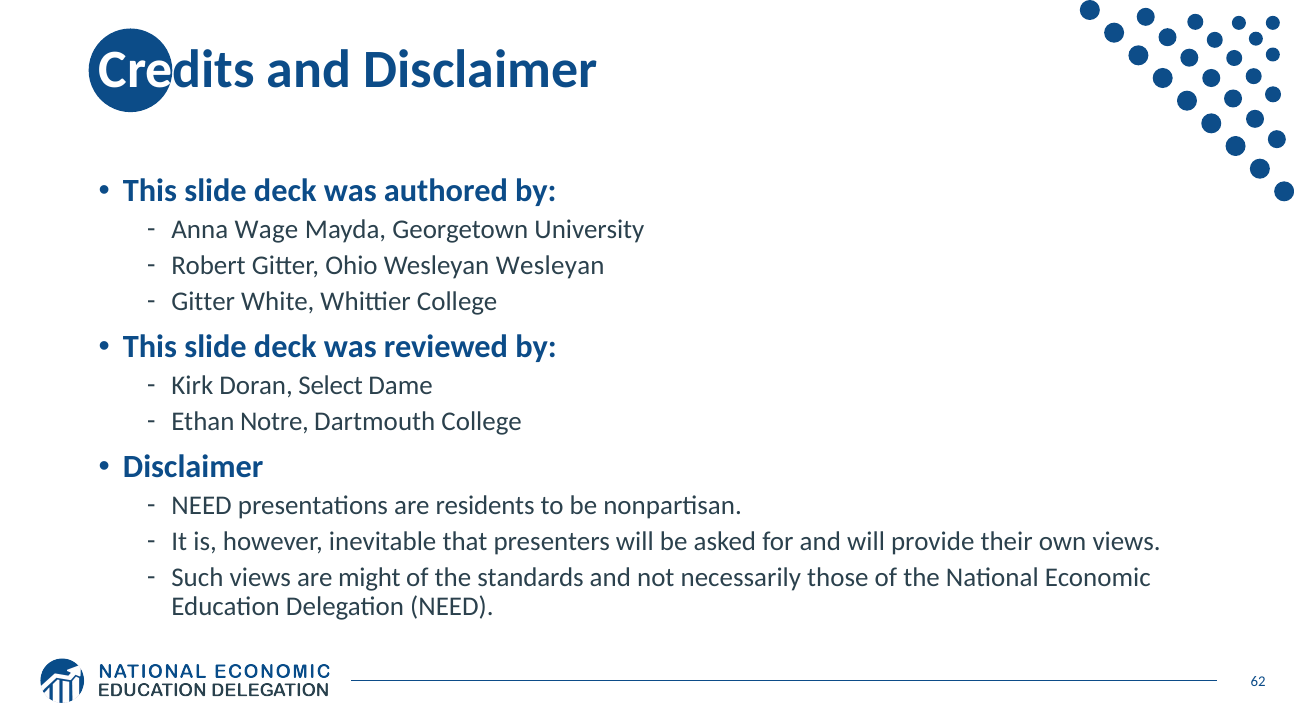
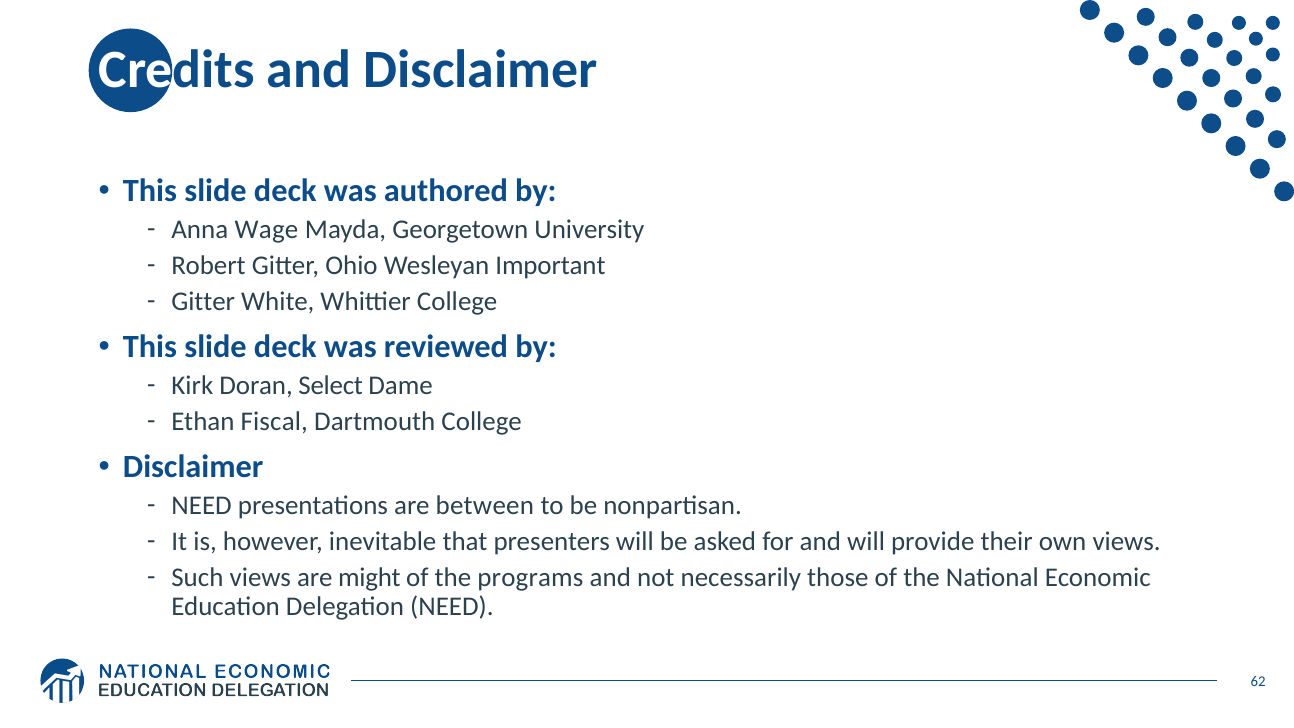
Wesleyan Wesleyan: Wesleyan -> Important (550, 266)
Notre: Notre -> Fiscal (274, 422)
residents: residents -> between (485, 506)
standards: standards -> programs (530, 578)
